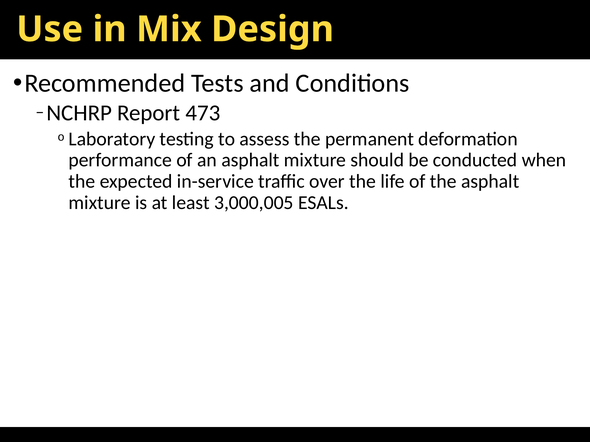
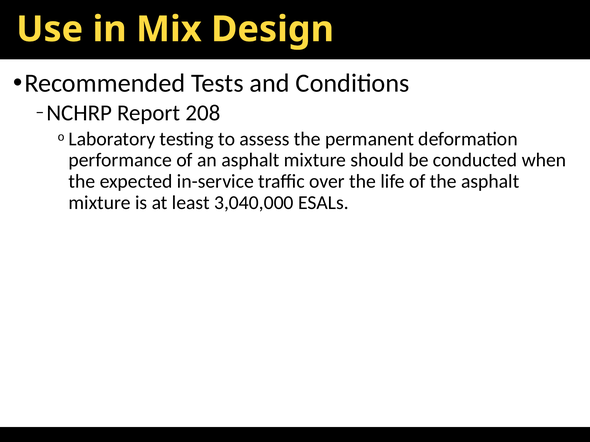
473: 473 -> 208 (203, 113)
3,000,005: 3,000,005 -> 3,040,000 (254, 203)
